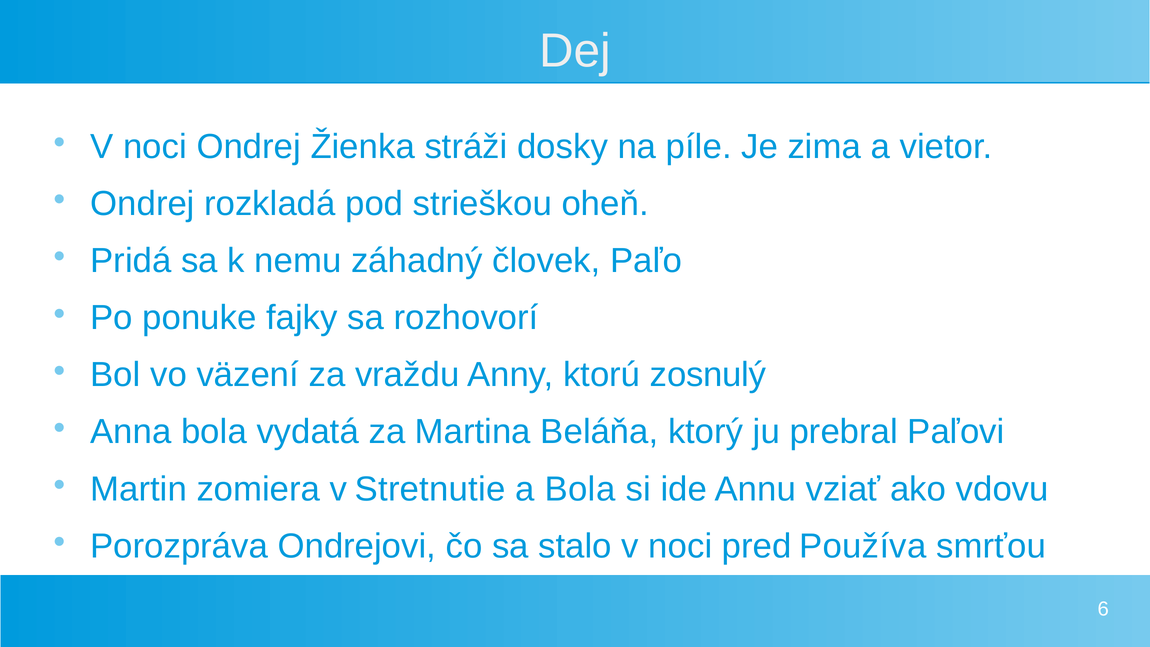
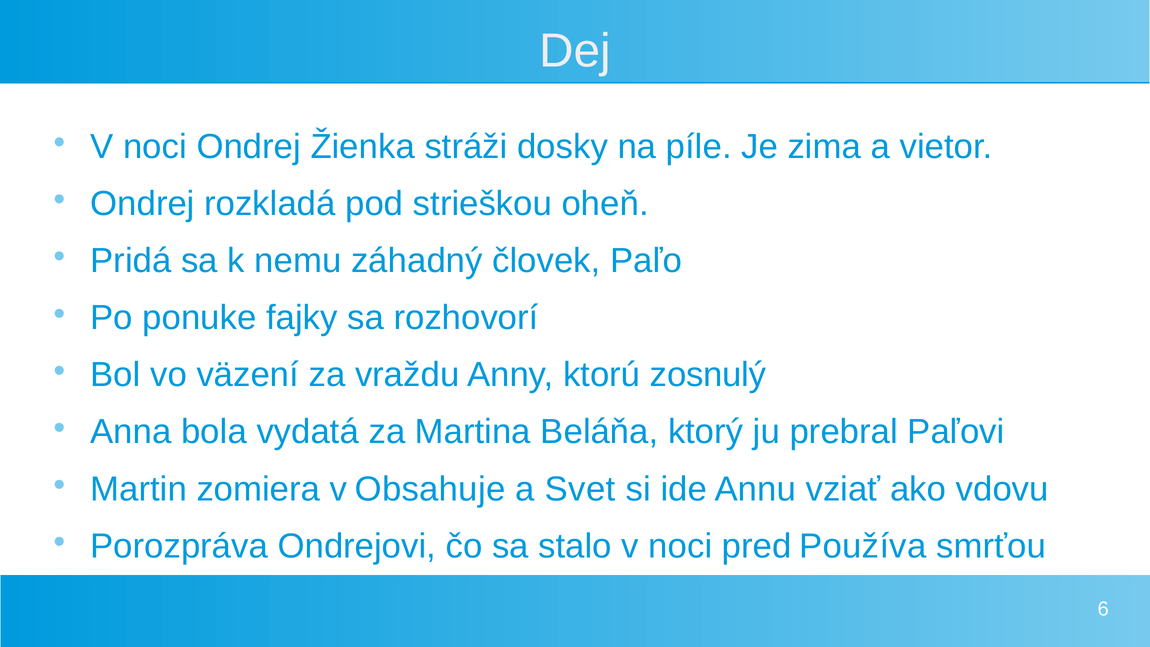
Stretnutie: Stretnutie -> Obsahuje (430, 489)
a Bola: Bola -> Svet (580, 489)
